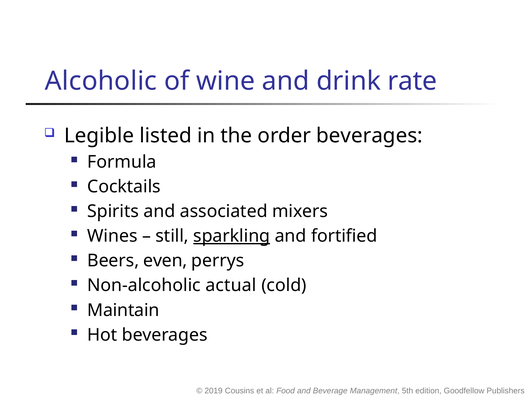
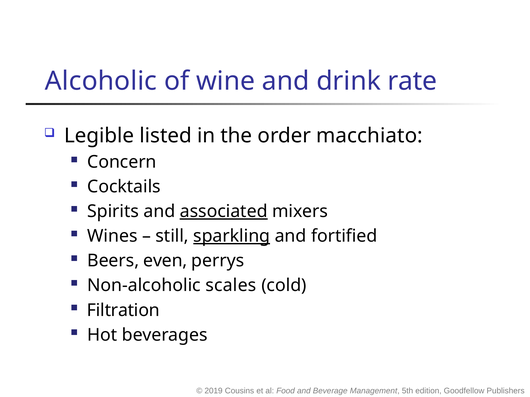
order beverages: beverages -> macchiato (369, 136)
Formula: Formula -> Concern (122, 162)
associated underline: none -> present (224, 212)
actual: actual -> scales (231, 286)
Maintain: Maintain -> Filtration (123, 311)
